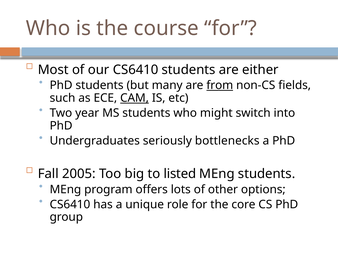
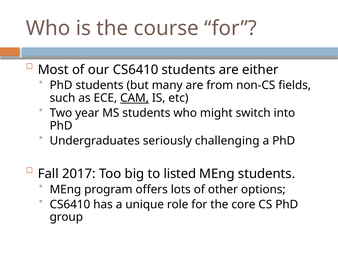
from underline: present -> none (220, 85)
bottlenecks: bottlenecks -> challenging (227, 140)
2005: 2005 -> 2017 (79, 173)
